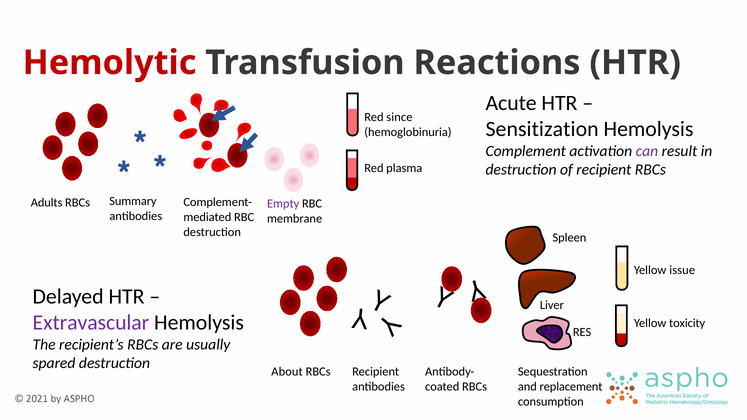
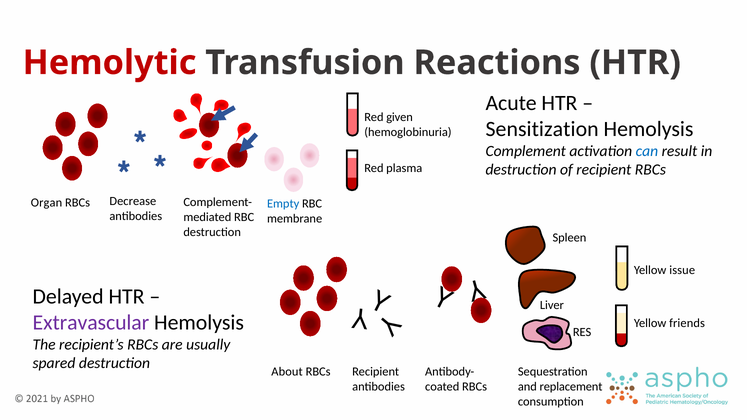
since: since -> given (400, 117)
can colour: purple -> blue (647, 151)
Adults: Adults -> Organ (46, 203)
Summary: Summary -> Decrease (133, 201)
Empty colour: purple -> blue (283, 204)
toxicity: toxicity -> friends (687, 323)
